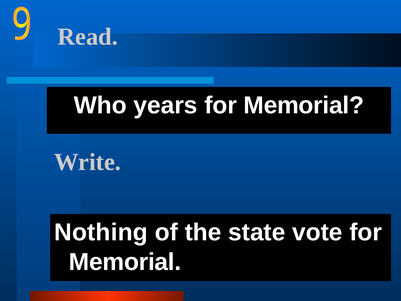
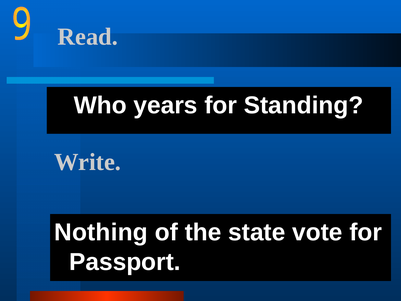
Memorial: Memorial -> Standing (304, 105)
Memorial: Memorial -> Passport (125, 262)
